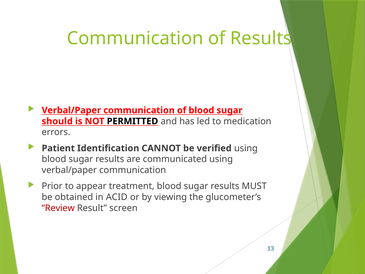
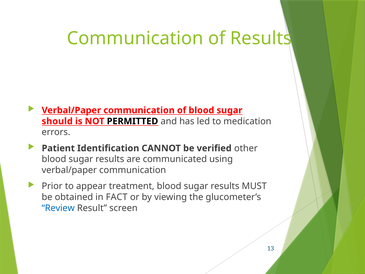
verified using: using -> other (246, 148)
ACID: ACID -> FACT (117, 197)
Review colour: red -> blue (58, 208)
